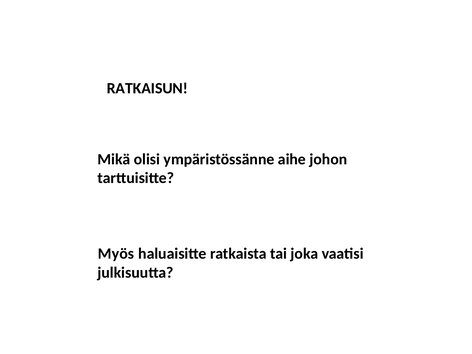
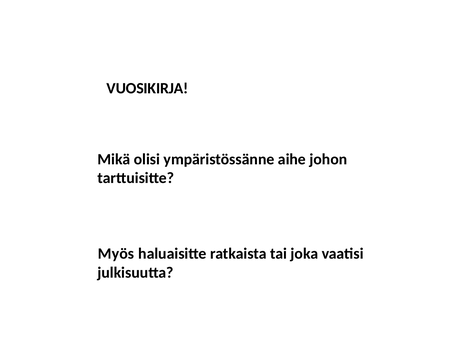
RATKAISUN: RATKAISUN -> VUOSIKIRJA (147, 88)
